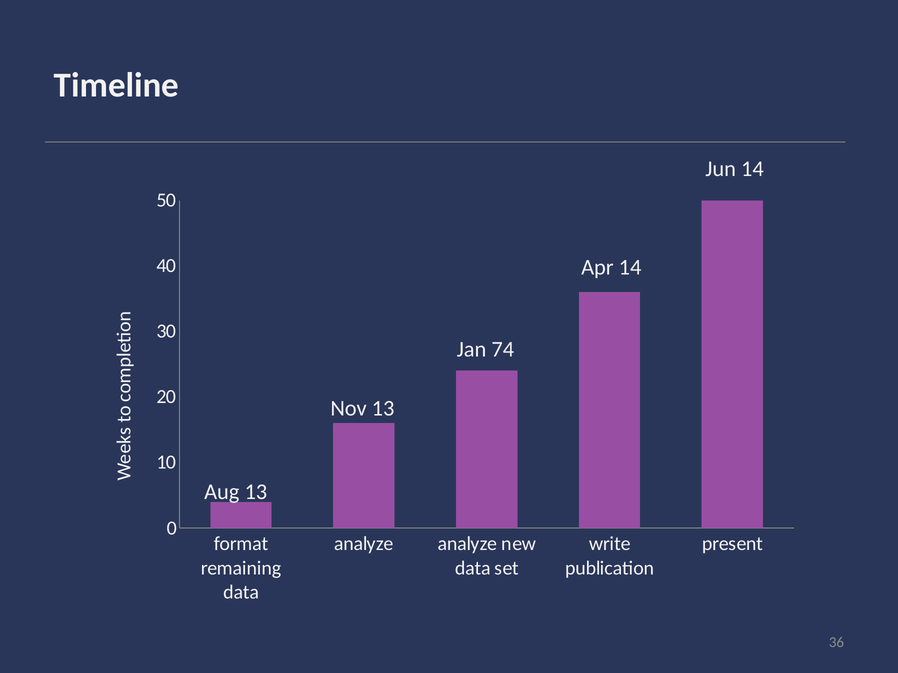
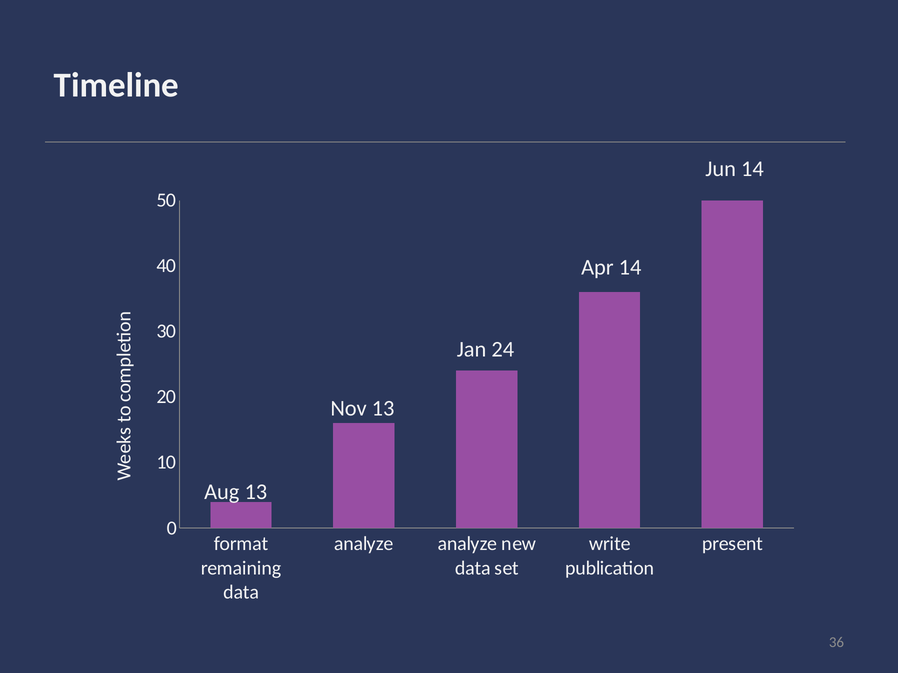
74: 74 -> 24 (503, 350)
